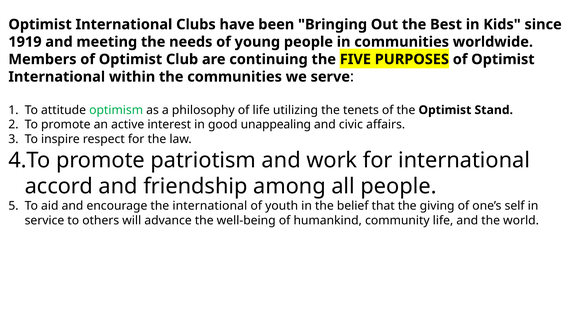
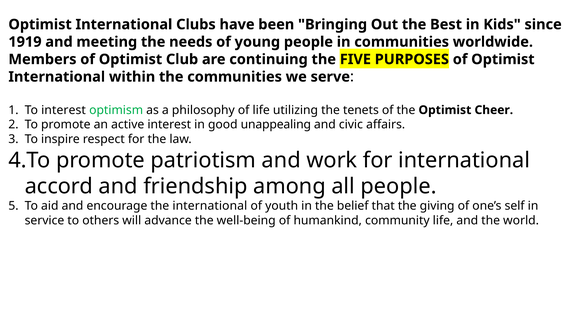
To attitude: attitude -> interest (64, 110)
Stand: Stand -> Cheer (494, 110)
